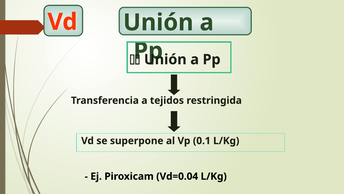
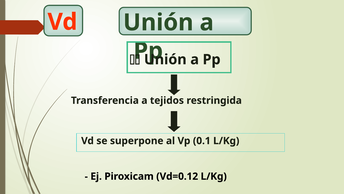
Vd=0.04: Vd=0.04 -> Vd=0.12 (177, 176)
